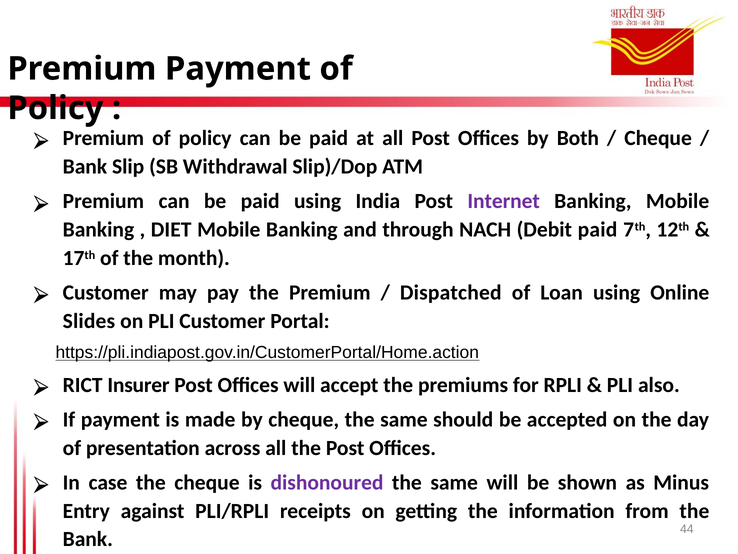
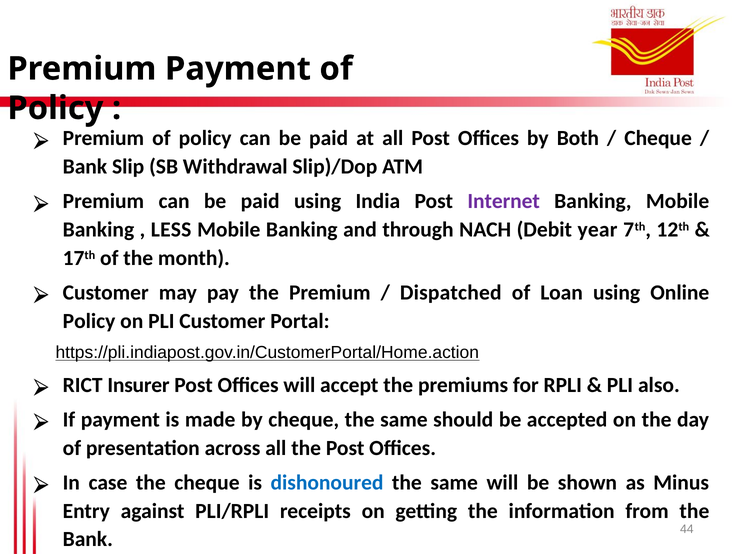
DIET: DIET -> LESS (171, 230)
Debit paid: paid -> year (598, 230)
Slides: Slides -> Policy (89, 321)
dishonoured colour: purple -> blue (327, 482)
